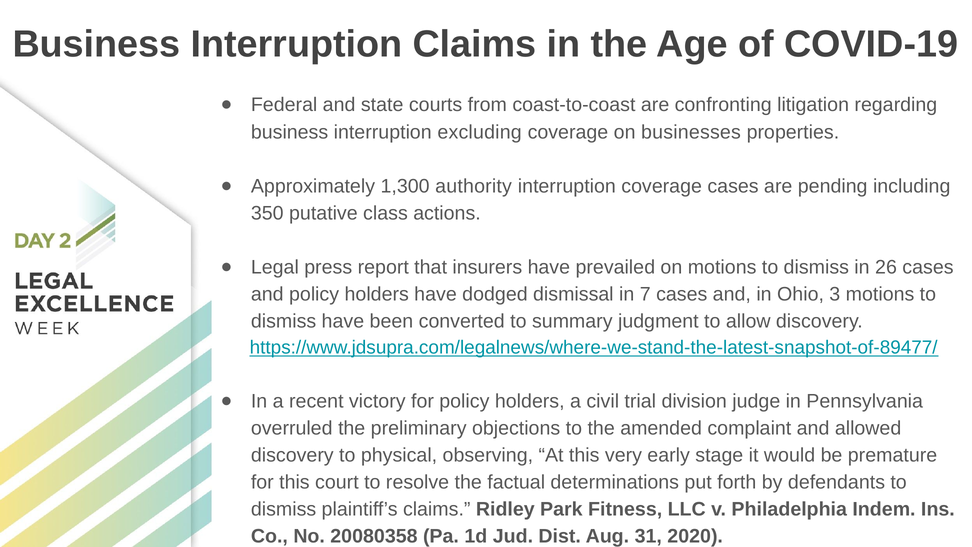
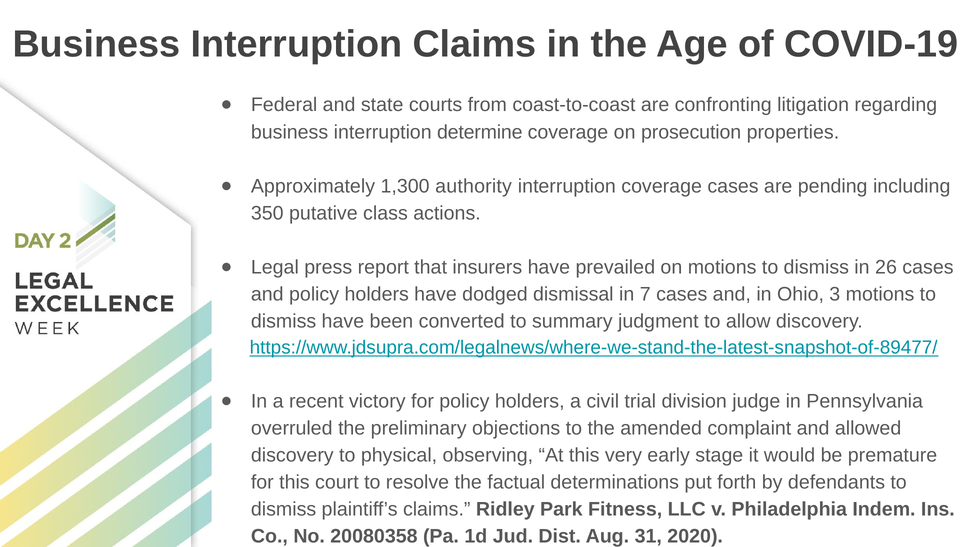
excluding: excluding -> determine (480, 132)
businesses: businesses -> prosecution (691, 132)
